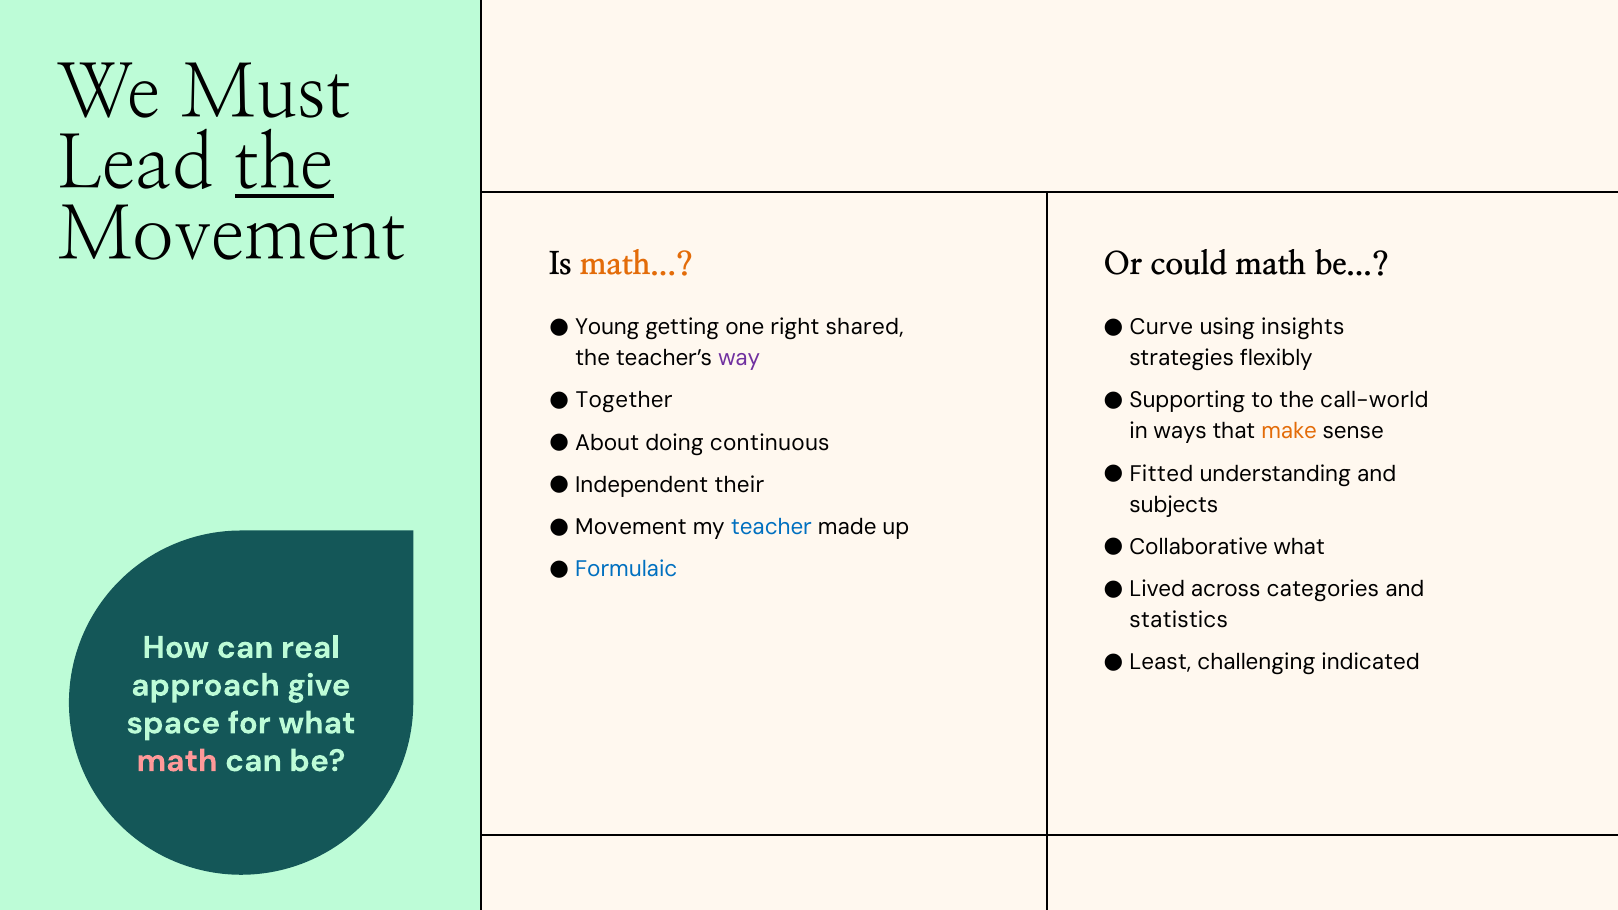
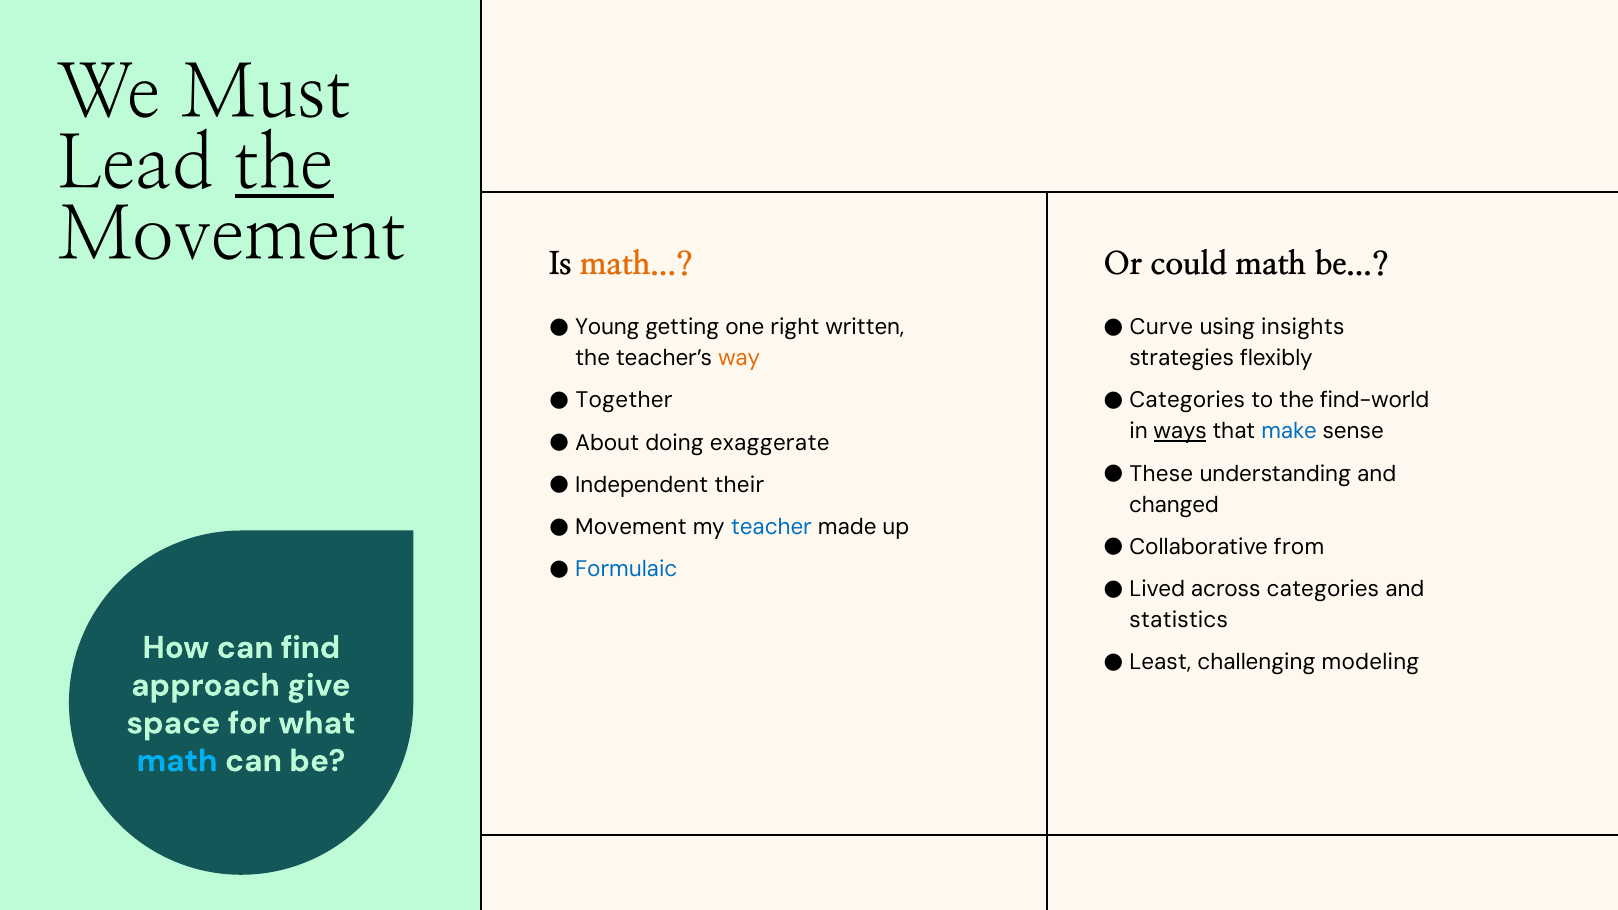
shared: shared -> written (865, 327)
way colour: purple -> orange (739, 358)
Supporting: Supporting -> Categories (1187, 401)
call-world: call-world -> find-world (1375, 401)
ways underline: none -> present (1180, 432)
make colour: orange -> blue (1289, 432)
continuous: continuous -> exaggerate (770, 443)
Fitted: Fitted -> These (1161, 474)
subjects: subjects -> changed (1174, 505)
Collaborative what: what -> from (1299, 547)
real: real -> find (311, 648)
indicated: indicated -> modeling (1370, 663)
math colour: pink -> light blue (177, 761)
